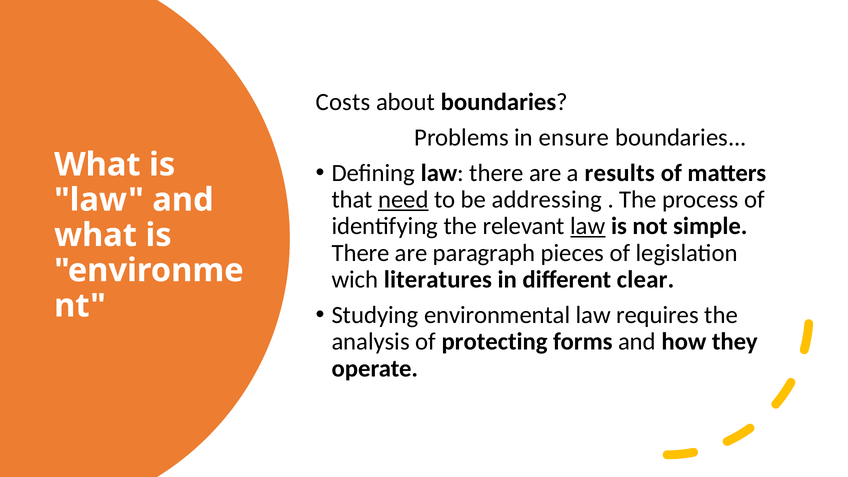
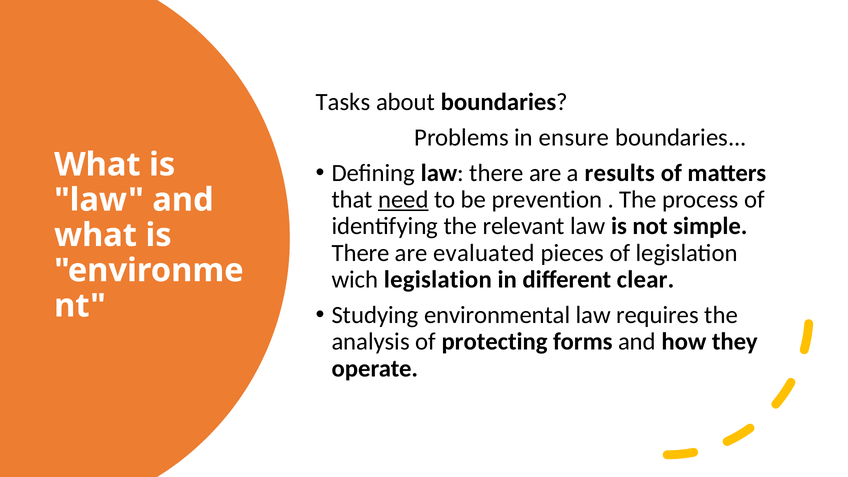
Costs: Costs -> Tasks (343, 102)
addressing: addressing -> prevention (547, 200)
law underline: present -> none (588, 226)
paragraph: paragraph -> evaluated (484, 253)
wich literatures: literatures -> legislation (438, 280)
